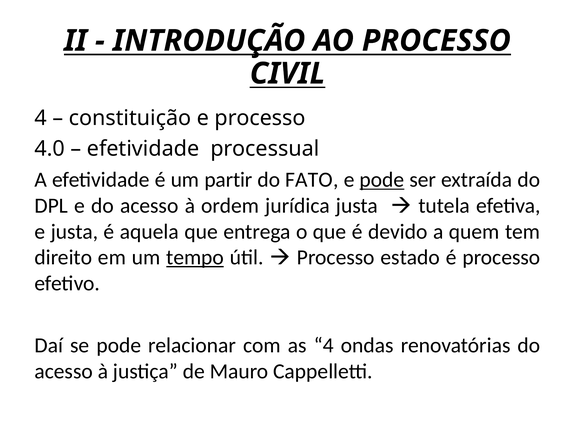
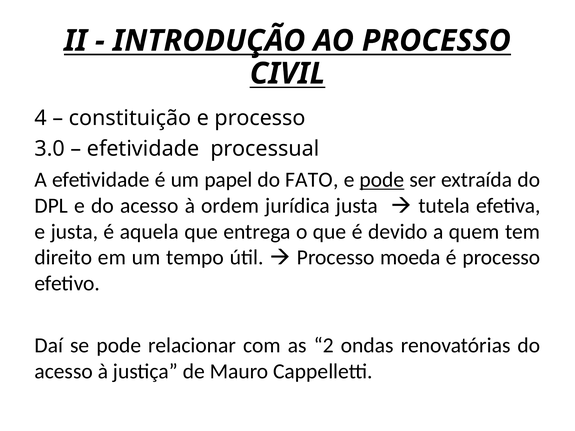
4.0: 4.0 -> 3.0 (50, 149)
partir: partir -> papel (228, 180)
tempo underline: present -> none (195, 258)
estado: estado -> moeda (410, 258)
as 4: 4 -> 2 (324, 346)
